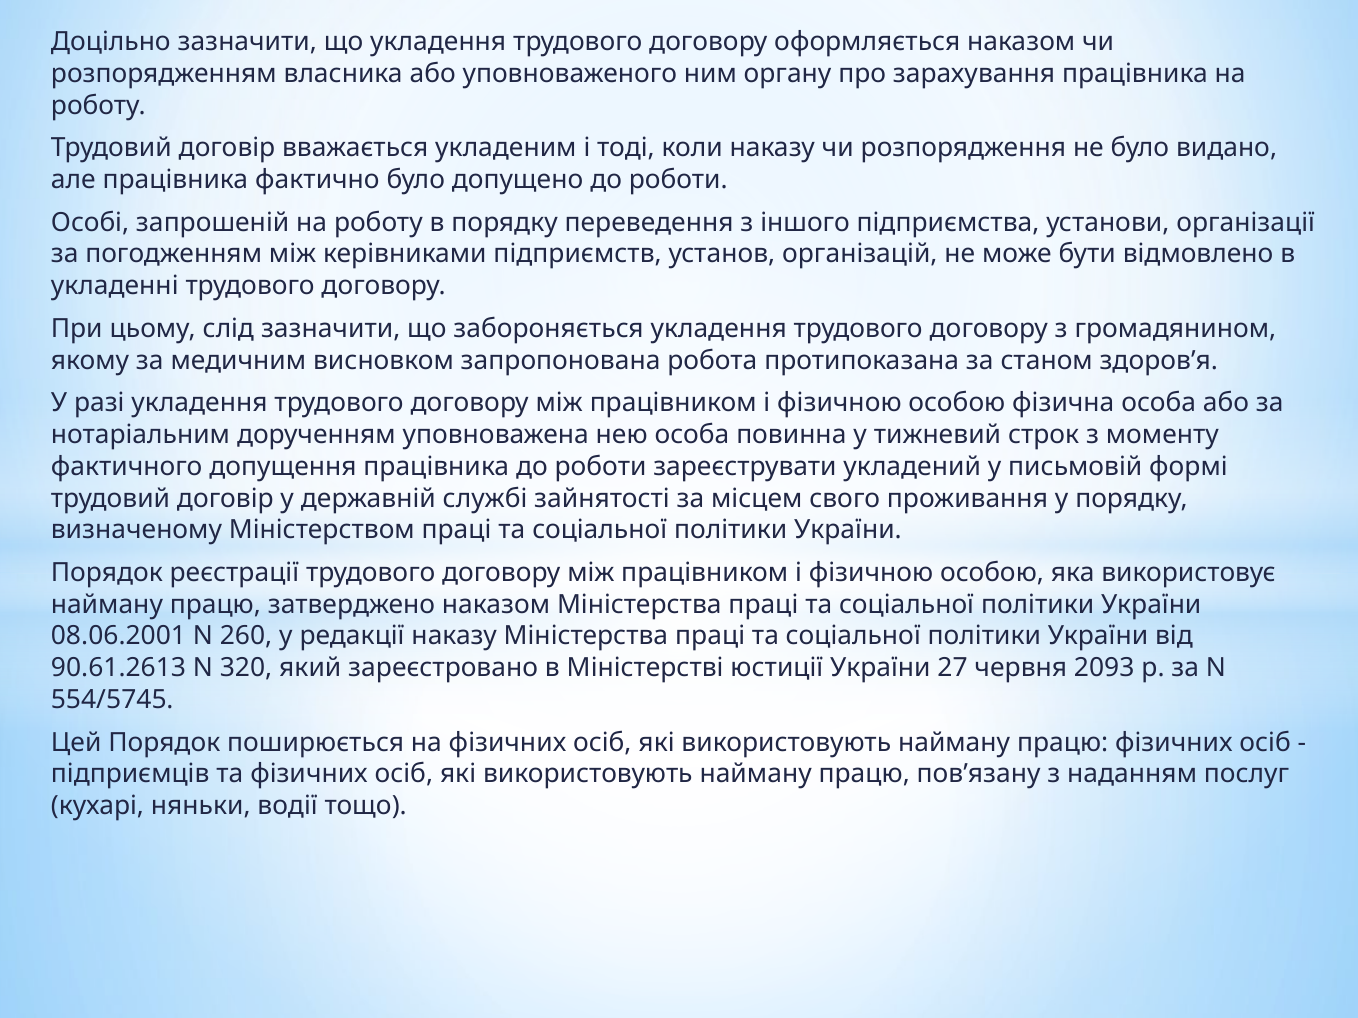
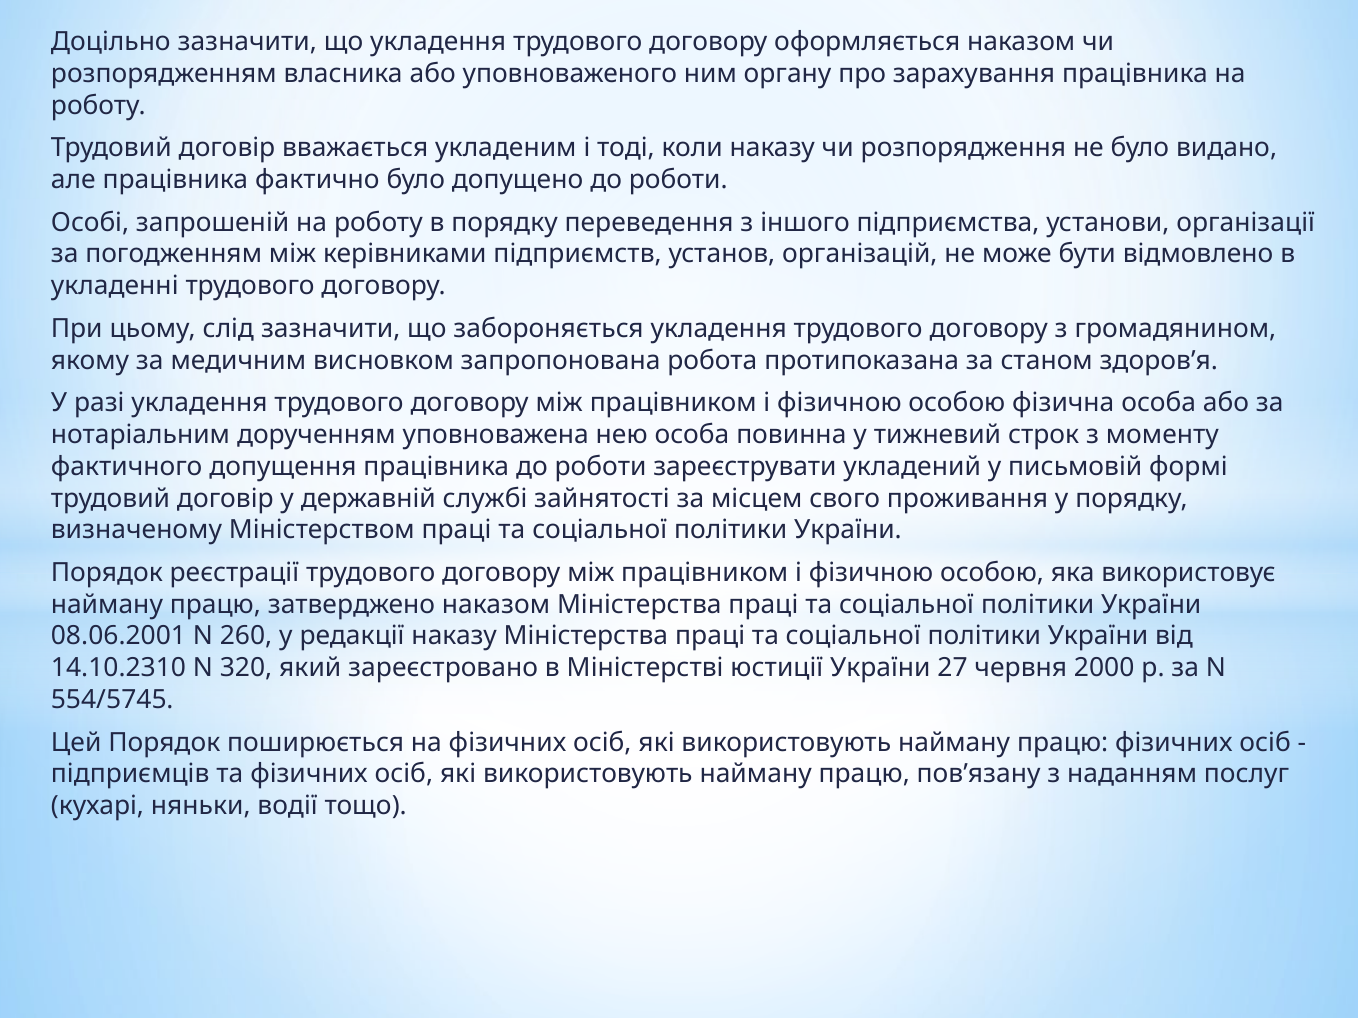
90.61.2613: 90.61.2613 -> 14.10.2310 (119, 668)
2093: 2093 -> 2000 (1104, 668)
